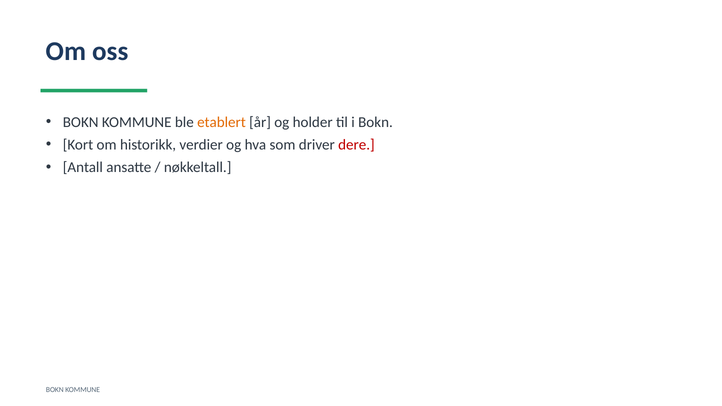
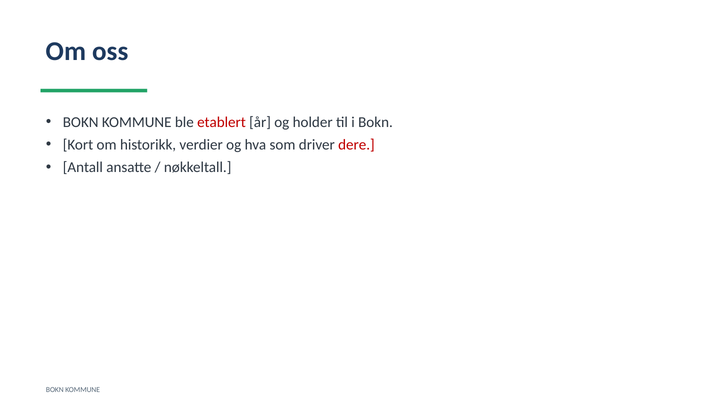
etablert colour: orange -> red (221, 122)
